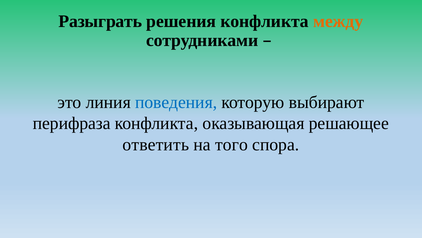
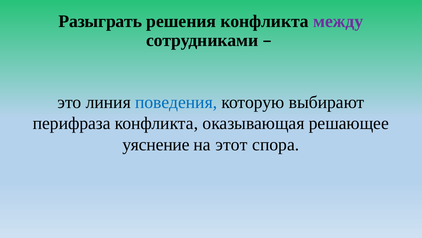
между colour: orange -> purple (338, 21)
ответить: ответить -> уяснение (156, 144)
того: того -> этот (231, 144)
